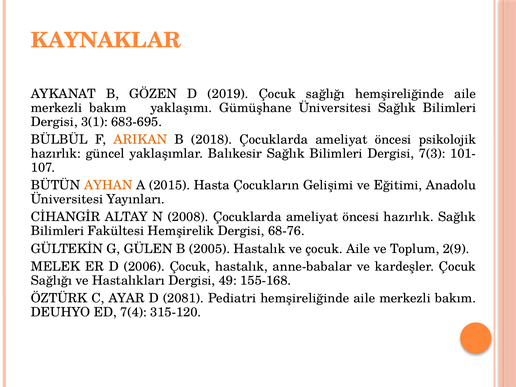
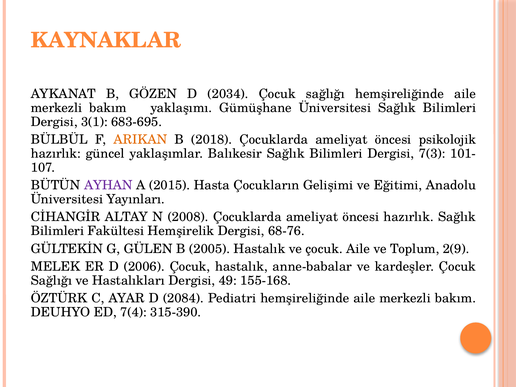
2019: 2019 -> 2034 (228, 94)
AYHAN colour: orange -> purple (108, 185)
2081: 2081 -> 2084 (183, 298)
315-120: 315-120 -> 315-390 (176, 312)
